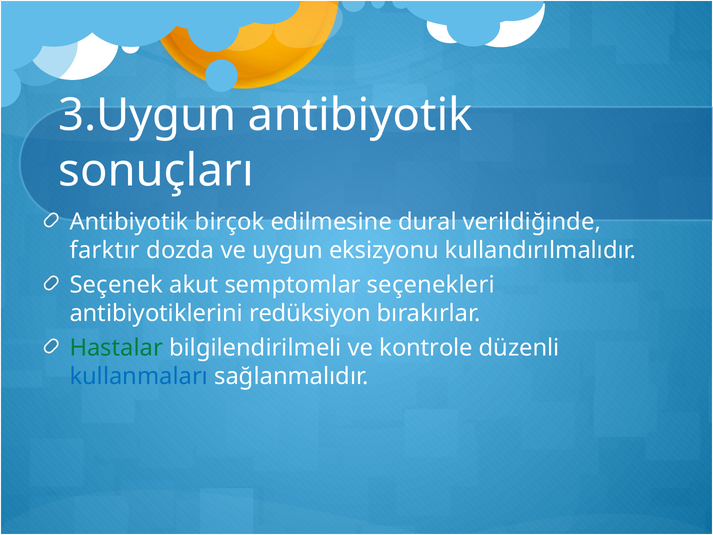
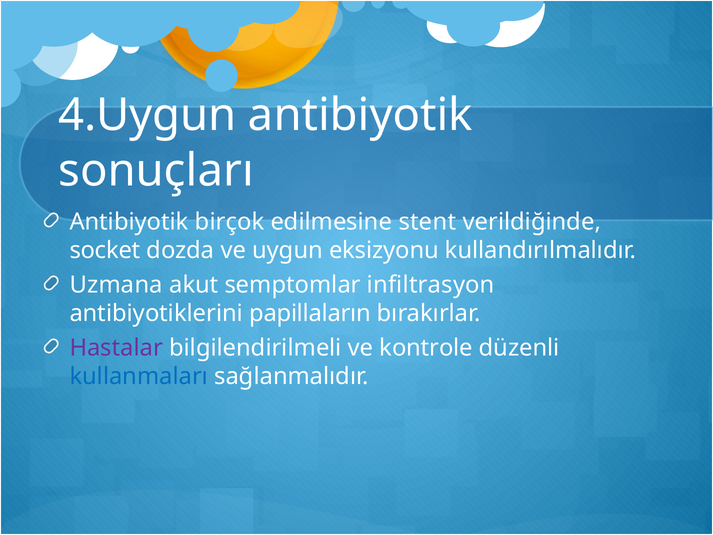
3.Uygun: 3.Uygun -> 4.Uygun (147, 115)
dural: dural -> stent (427, 222)
farktır: farktır -> socket (105, 250)
Seçenek: Seçenek -> Uzmana (116, 285)
seçenekleri: seçenekleri -> infiltrasyon (431, 285)
redüksiyon: redüksiyon -> papillaların (310, 313)
Hastalar colour: green -> purple (116, 348)
